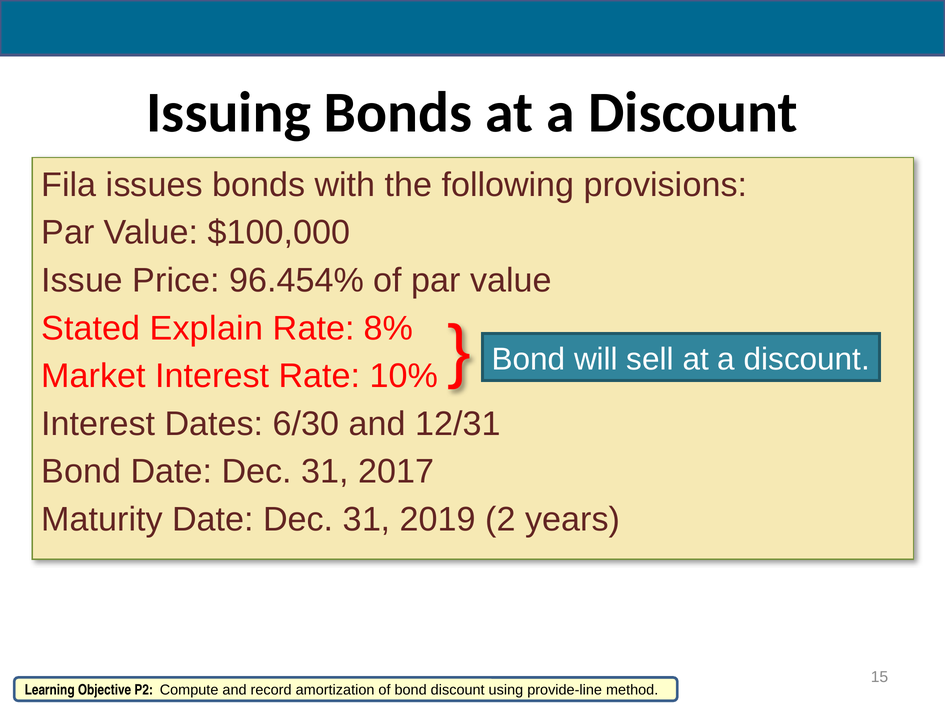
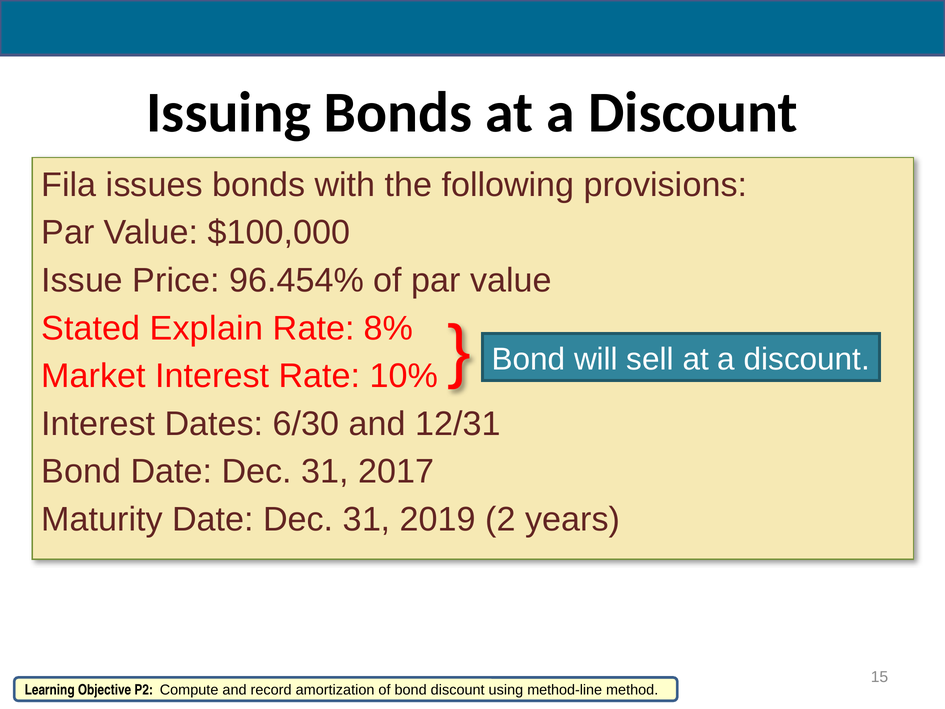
provide-line: provide-line -> method-line (565, 690)
